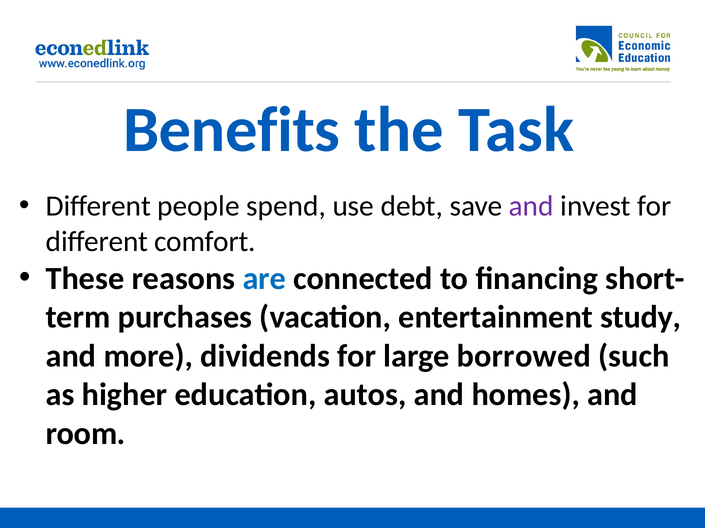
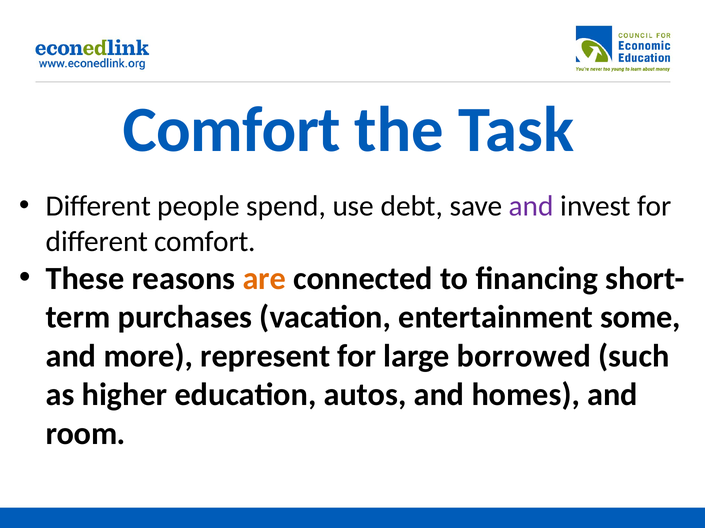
Benefits: Benefits -> Comfort (232, 130)
are colour: blue -> orange (264, 279)
study: study -> some (640, 318)
dividends: dividends -> represent (265, 357)
